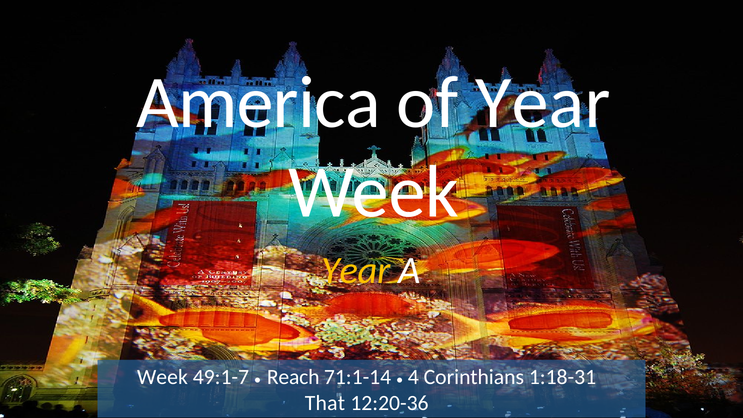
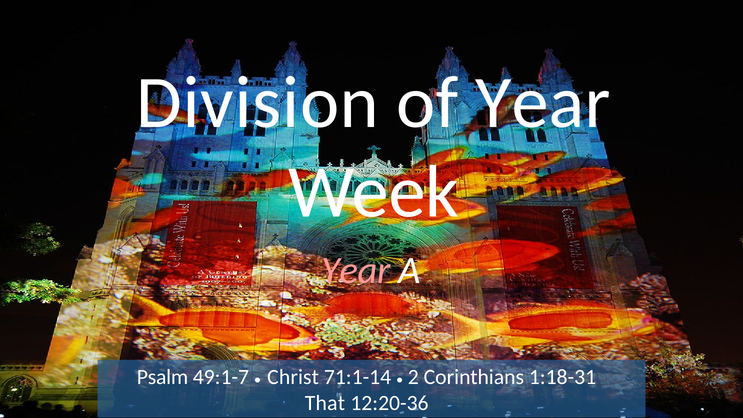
America: America -> Division (258, 103)
Year colour: yellow -> pink (356, 270)
Week: Week -> Psalm (163, 377)
Reach: Reach -> Christ (293, 377)
4: 4 -> 2 (413, 377)
